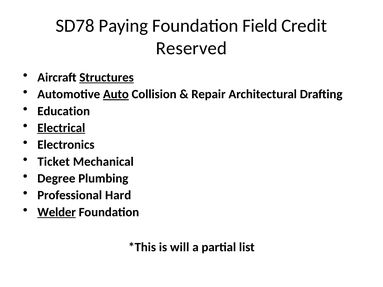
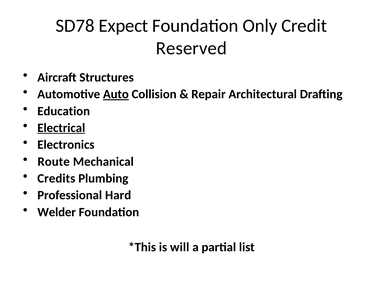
Paying: Paying -> Expect (123, 26)
Field: Field -> Only (260, 26)
Structures underline: present -> none (107, 77)
Ticket: Ticket -> Route (54, 162)
Degree: Degree -> Credits (56, 179)
Welder underline: present -> none (57, 212)
